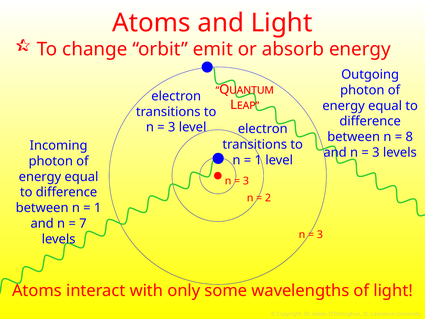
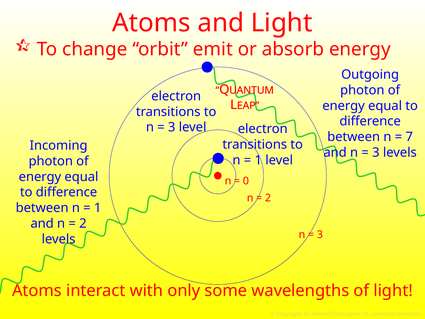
8: 8 -> 7 (409, 137)
3: 3 -> 0 (246, 181)
7: 7 -> 2 (83, 223)
